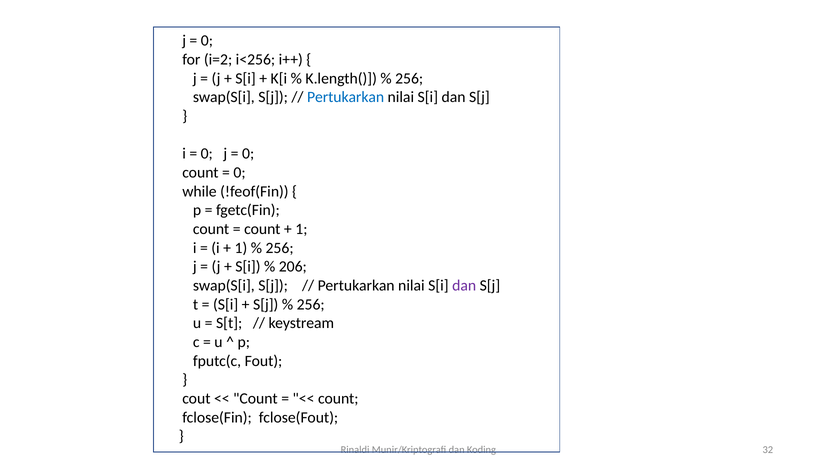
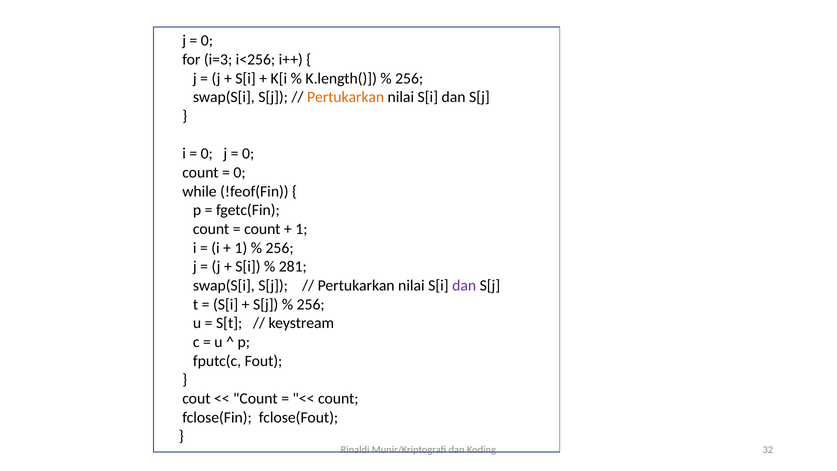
i=2: i=2 -> i=3 (218, 59)
Pertukarkan colour: blue -> orange (346, 97)
206: 206 -> 281 (293, 267)
